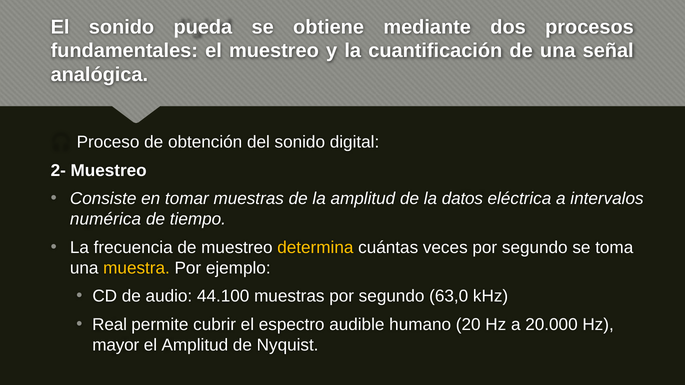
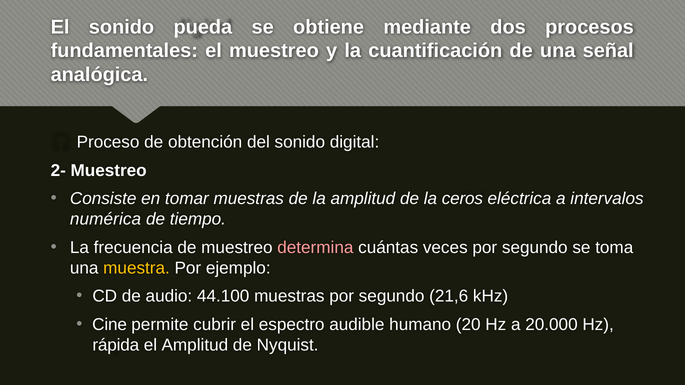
datos: datos -> ceros (462, 199)
determina colour: yellow -> pink (315, 248)
63,0: 63,0 -> 21,6 (449, 297)
Real: Real -> Cine (110, 325)
mayor: mayor -> rápida (116, 345)
